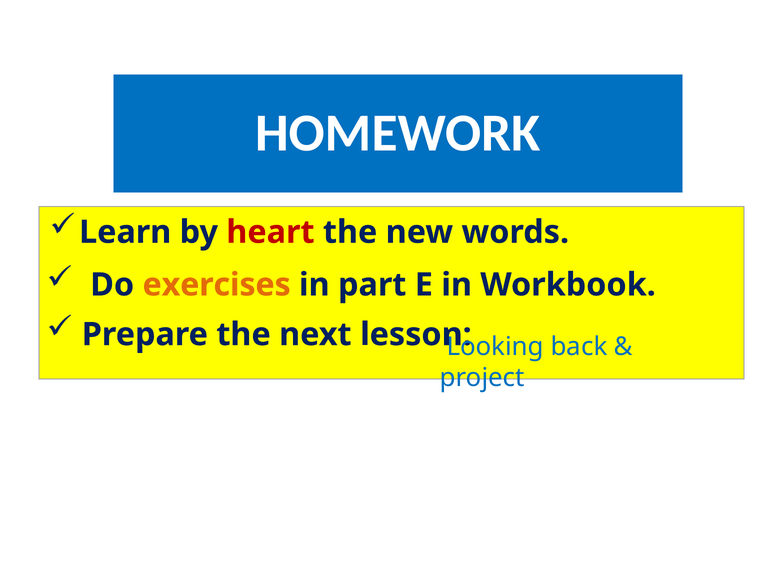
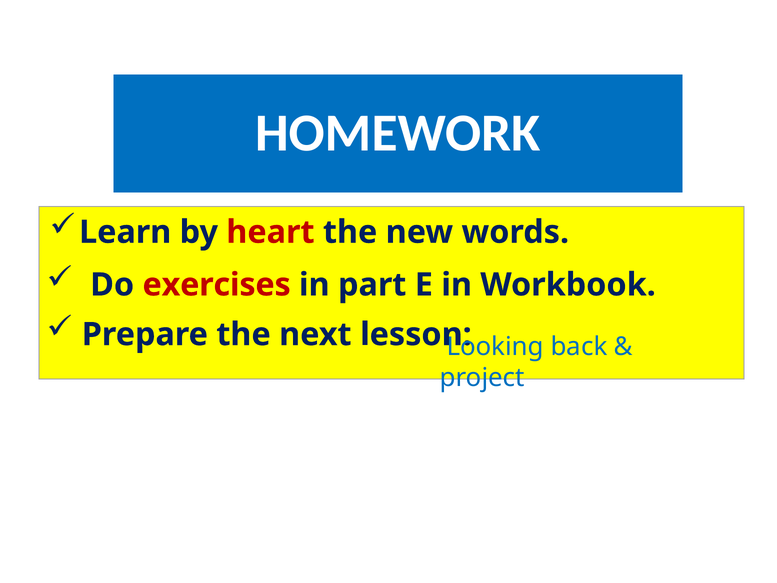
exercises colour: orange -> red (217, 285)
